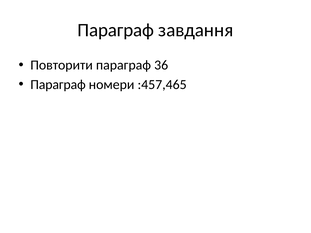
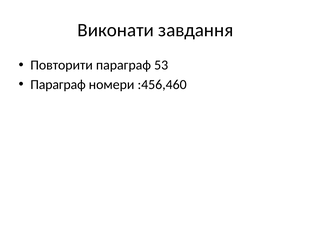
Параграф: Параграф -> Виконати (116, 30)
36: 36 -> 53 (161, 65)
:457,465: :457,465 -> :456,460 (162, 85)
